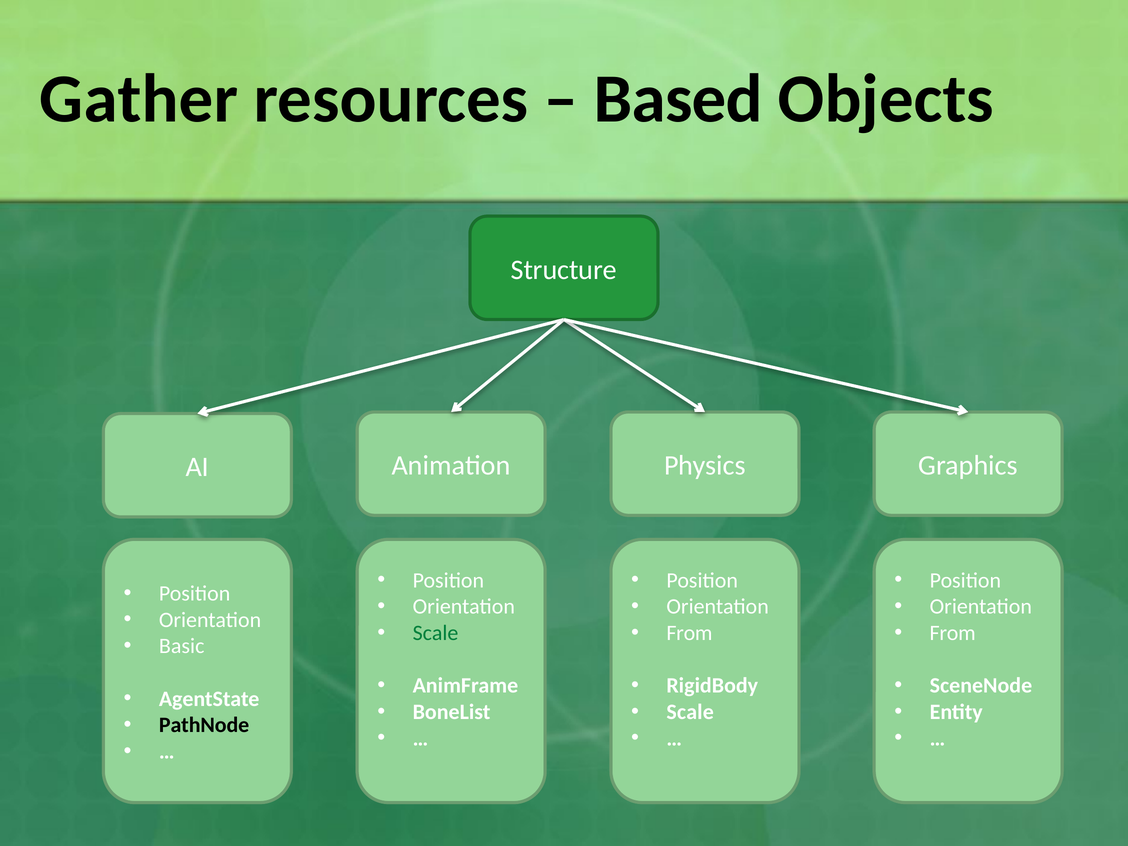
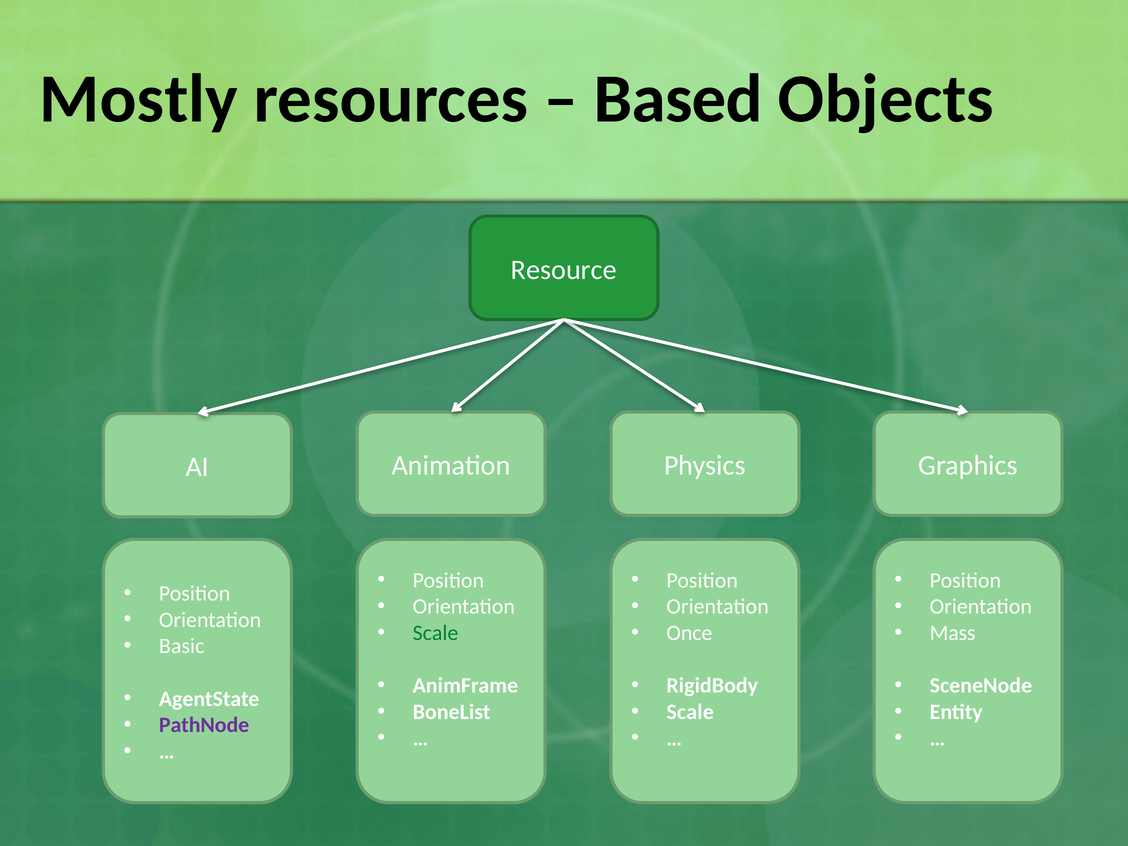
Gather: Gather -> Mostly (139, 99)
Structure: Structure -> Resource (564, 270)
From: From -> Once (689, 633)
From: From -> Mass (953, 633)
PathNode colour: black -> purple (204, 725)
